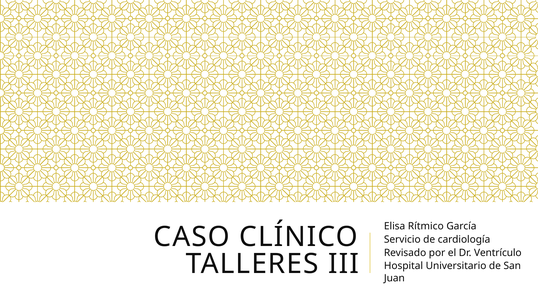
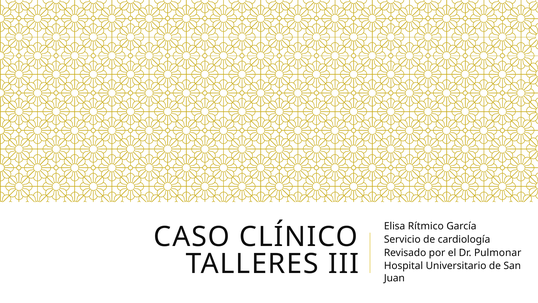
Ventrículo: Ventrículo -> Pulmonar (498, 252)
